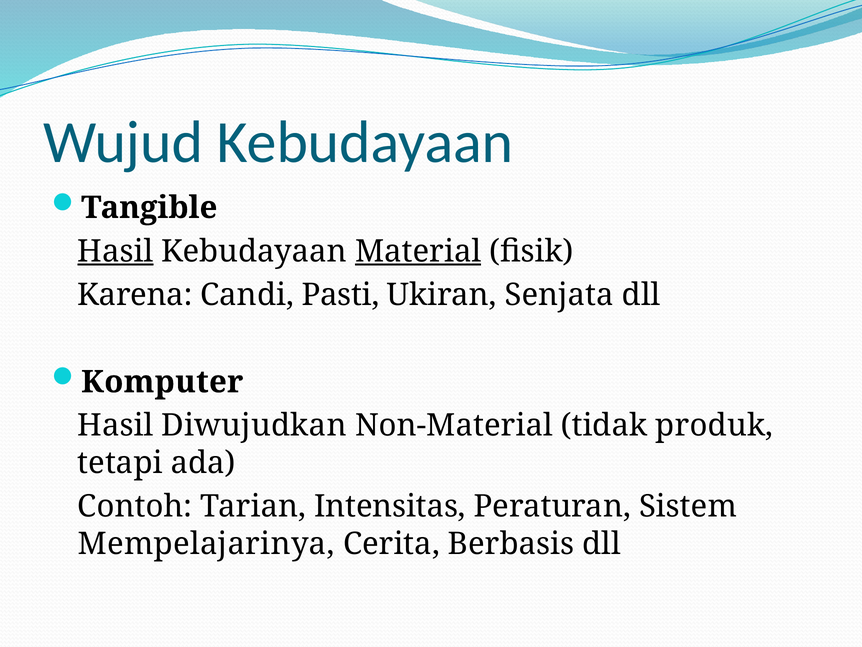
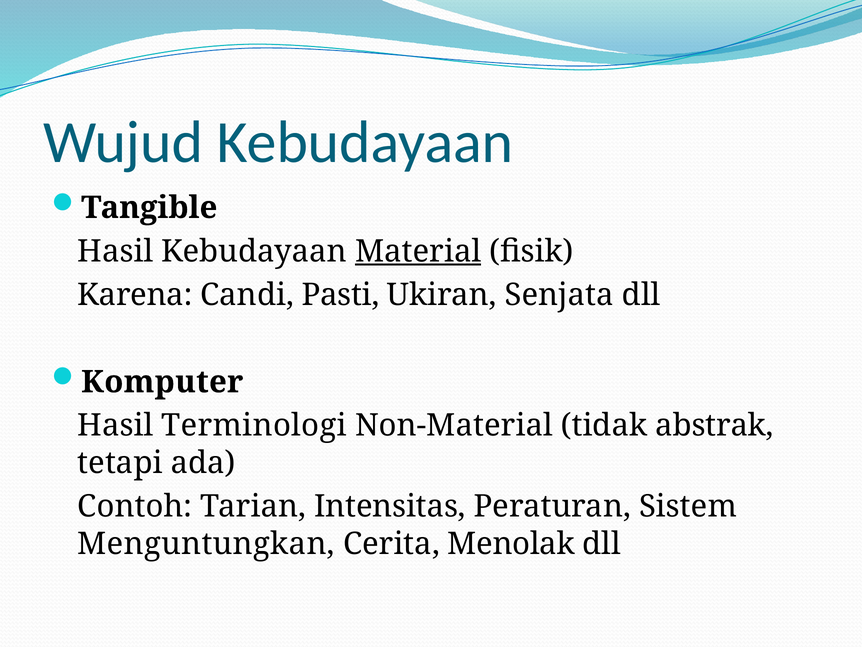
Hasil underline: present -> none (115, 251)
Diwujudkan: Diwujudkan -> Terminologi (254, 425)
produk: produk -> abstrak (715, 425)
Mempelajarinya: Mempelajarinya -> Menguntungkan (206, 543)
Berbasis: Berbasis -> Menolak (511, 543)
